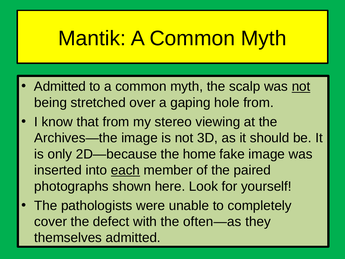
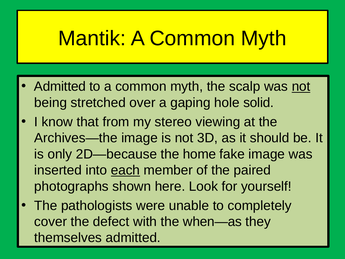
hole from: from -> solid (259, 103)
often—as: often—as -> when—as (212, 221)
